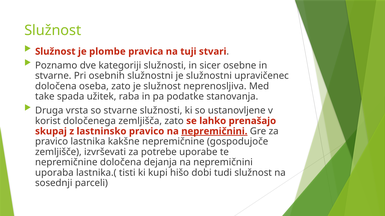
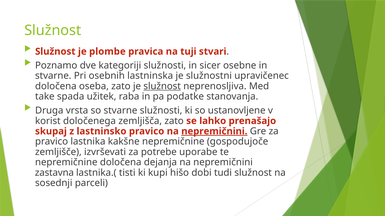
osebnih služnostni: služnostni -> lastninska (150, 76)
služnost underline: none -> present (162, 86)
uporaba: uporaba -> zastavna (54, 173)
